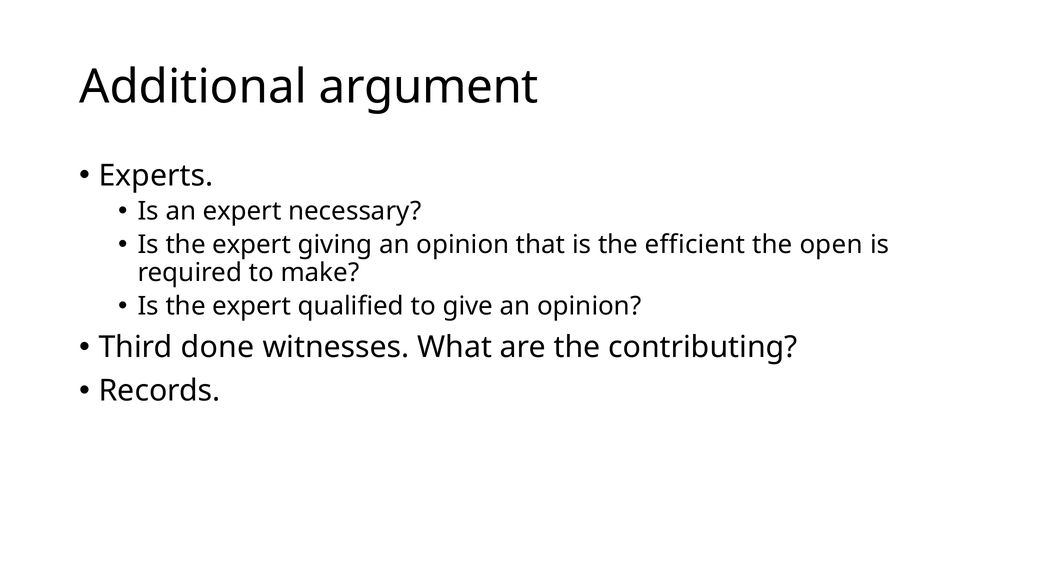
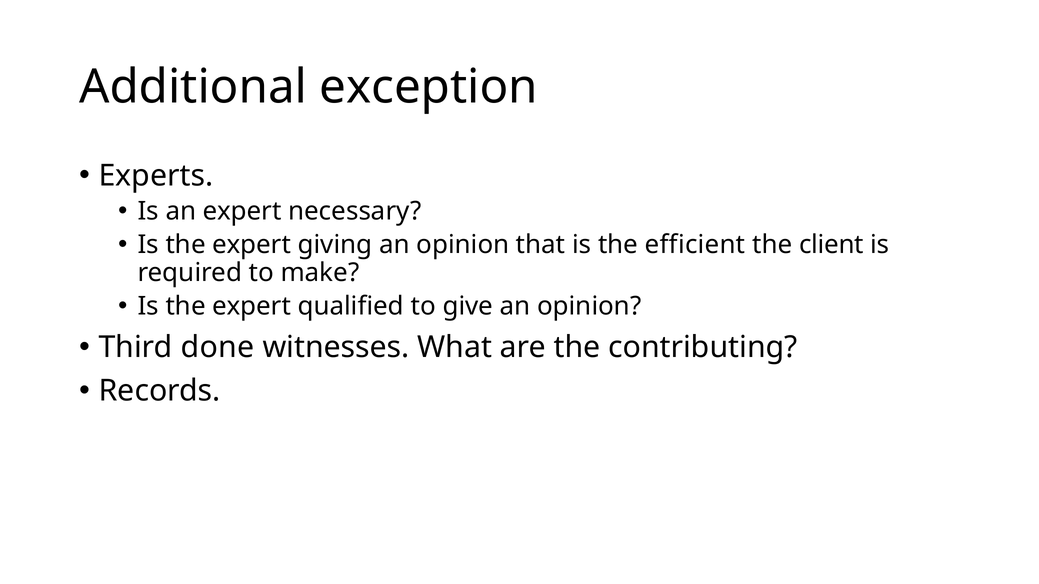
argument: argument -> exception (429, 87)
open: open -> client (831, 245)
